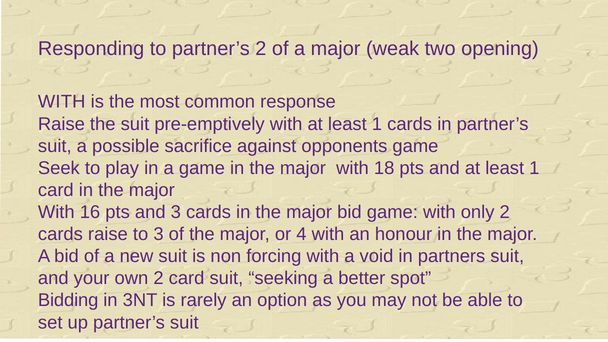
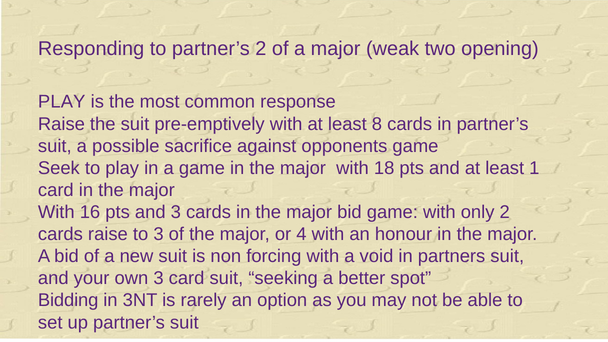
WITH: WITH -> PLAY (62, 102)
with at least 1: 1 -> 8 (377, 124)
own 2: 2 -> 3 (158, 278)
